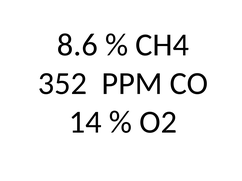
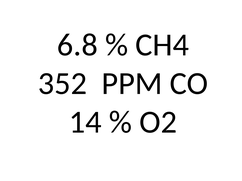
8.6: 8.6 -> 6.8 (77, 45)
